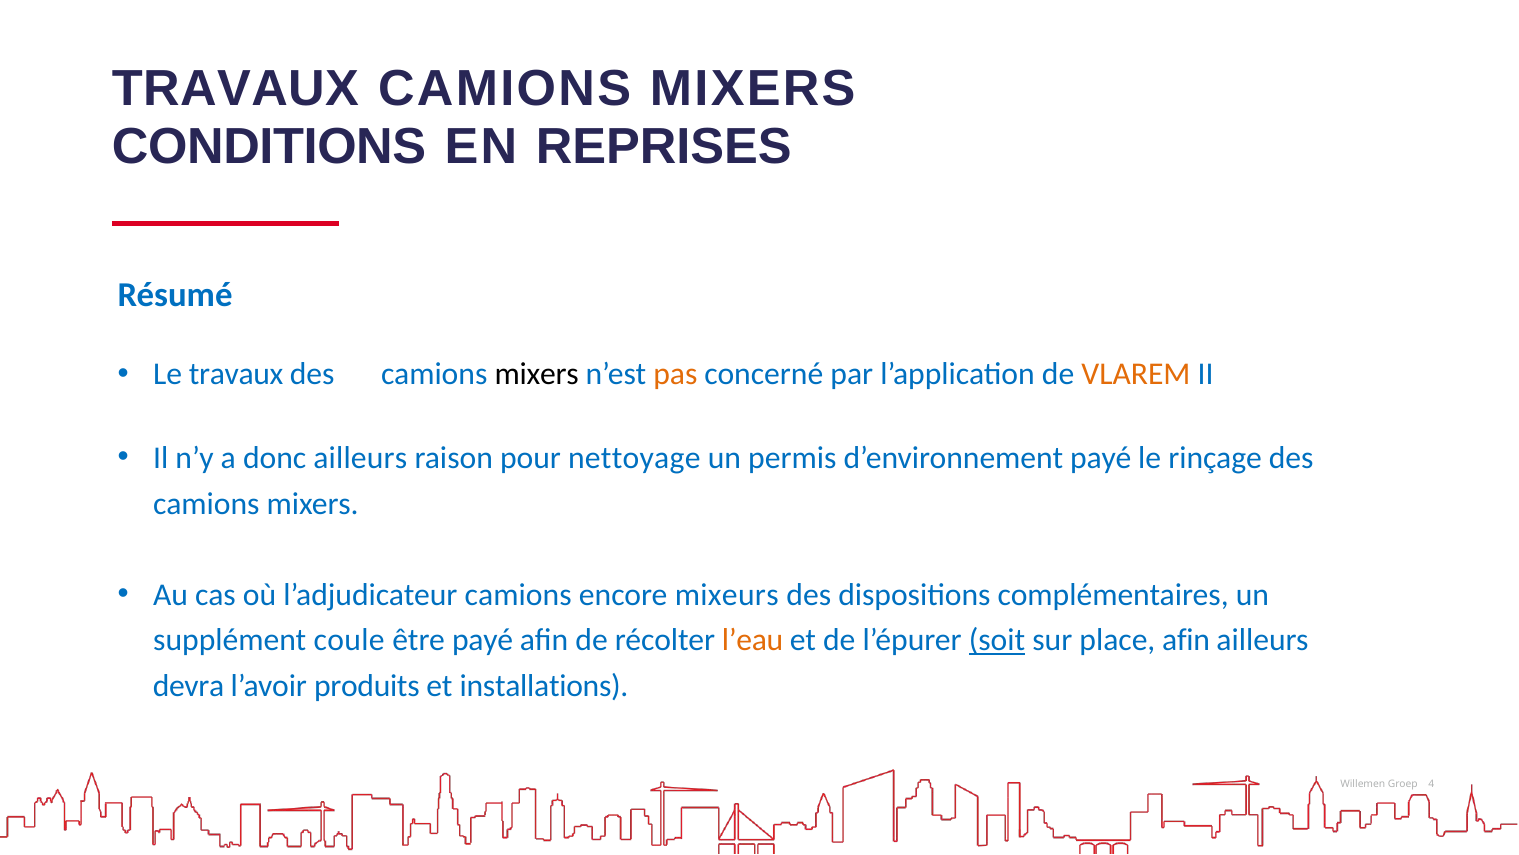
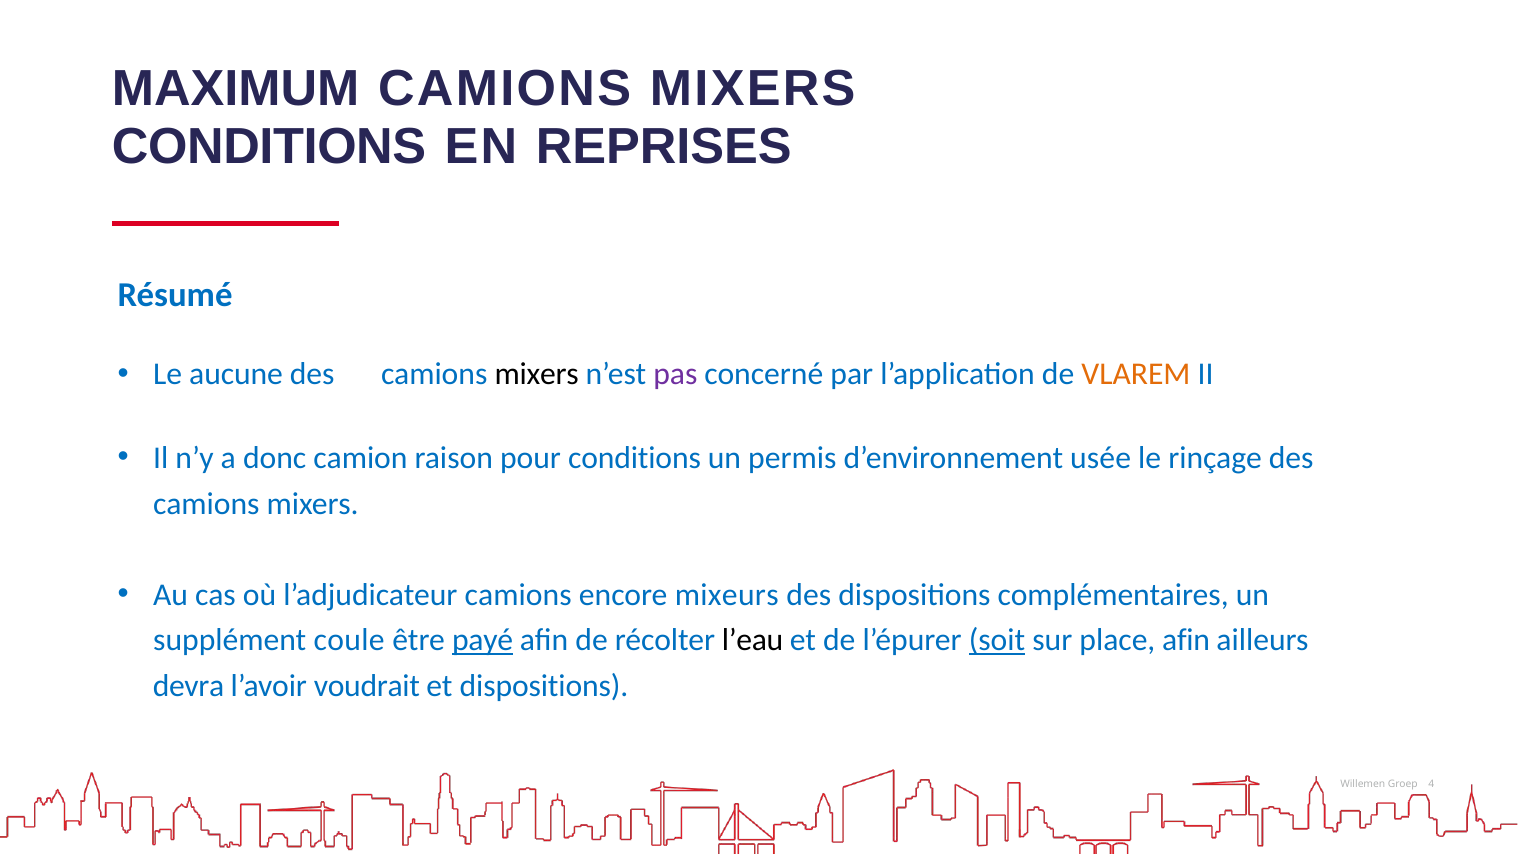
TRAVAUX: TRAVAUX -> MAXIMUM (236, 89)
Le travaux: travaux -> aucune (236, 374)
pas colour: orange -> purple (675, 374)
donc ailleurs: ailleurs -> camion (360, 458)
pour nettoyage: nettoyage -> conditions (634, 458)
d’environnement payé: payé -> usée (1101, 458)
payé underline: none -> present (483, 640)
l’eau colour: orange -> black (753, 640)
produits: produits -> voudrait (367, 686)
et installations: installations -> dispositions (544, 686)
